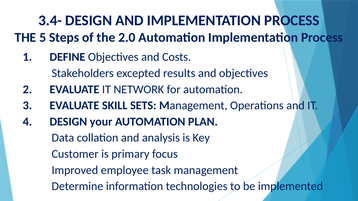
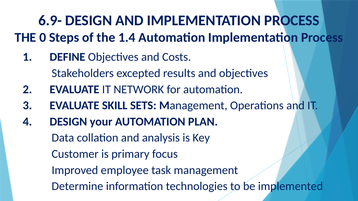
3.4-: 3.4- -> 6.9- (50, 21)
5: 5 -> 0 (43, 37)
2.0: 2.0 -> 1.4 (127, 37)
